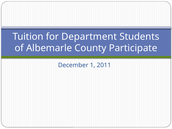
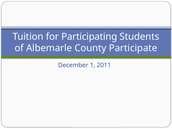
Department: Department -> Participating (89, 37)
